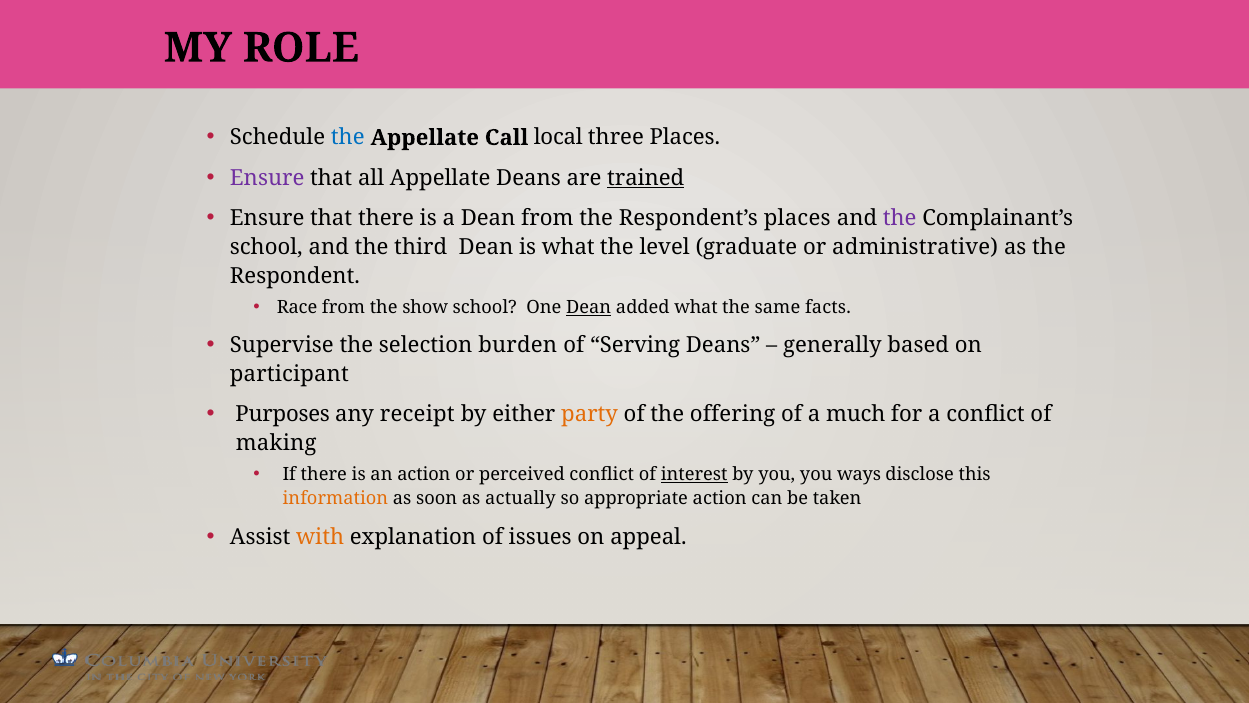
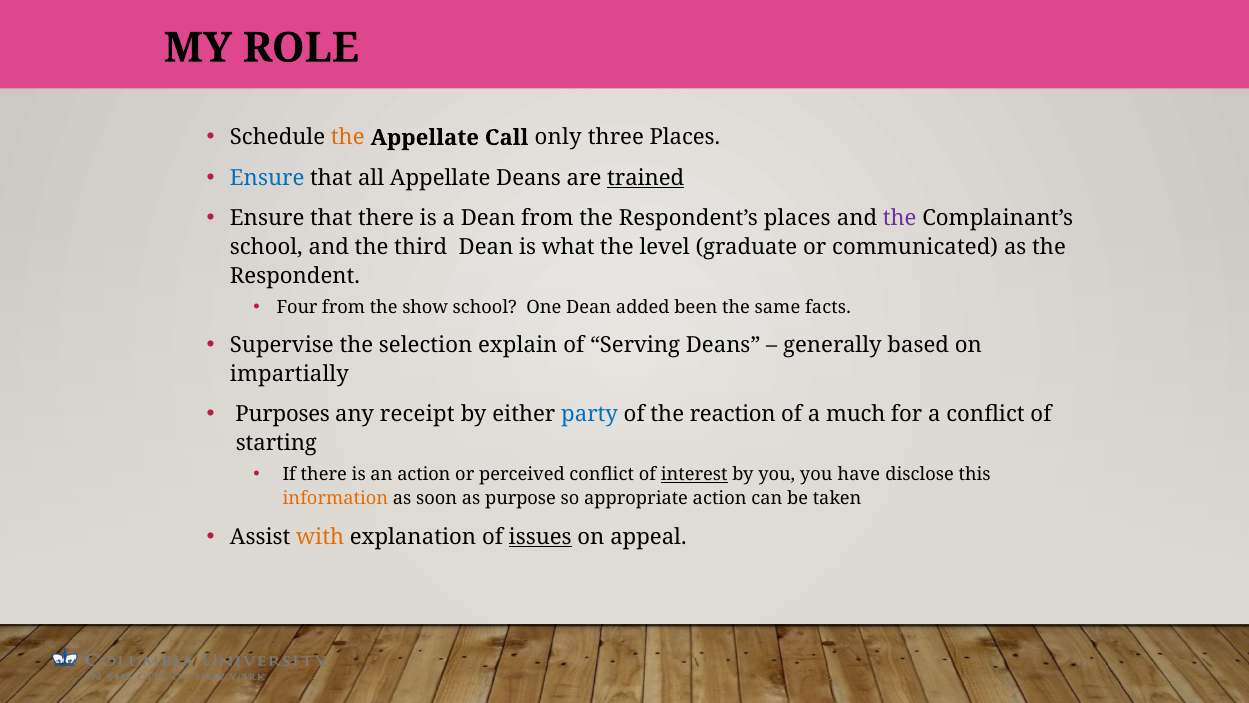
the colour: blue -> orange (348, 138)
local: local -> only (558, 138)
Ensure colour: purple -> blue (267, 178)
administrative: administrative -> communicated (915, 247)
Race: Race -> Four (297, 307)
Dean underline: present -> none (589, 307)
added what: what -> been (696, 307)
burden: burden -> explain (518, 345)
participant: participant -> impartially (289, 374)
party colour: orange -> blue (590, 414)
offering: offering -> reaction (733, 414)
making: making -> starting (276, 443)
ways: ways -> have (859, 475)
actually: actually -> purpose (521, 498)
issues underline: none -> present (540, 536)
